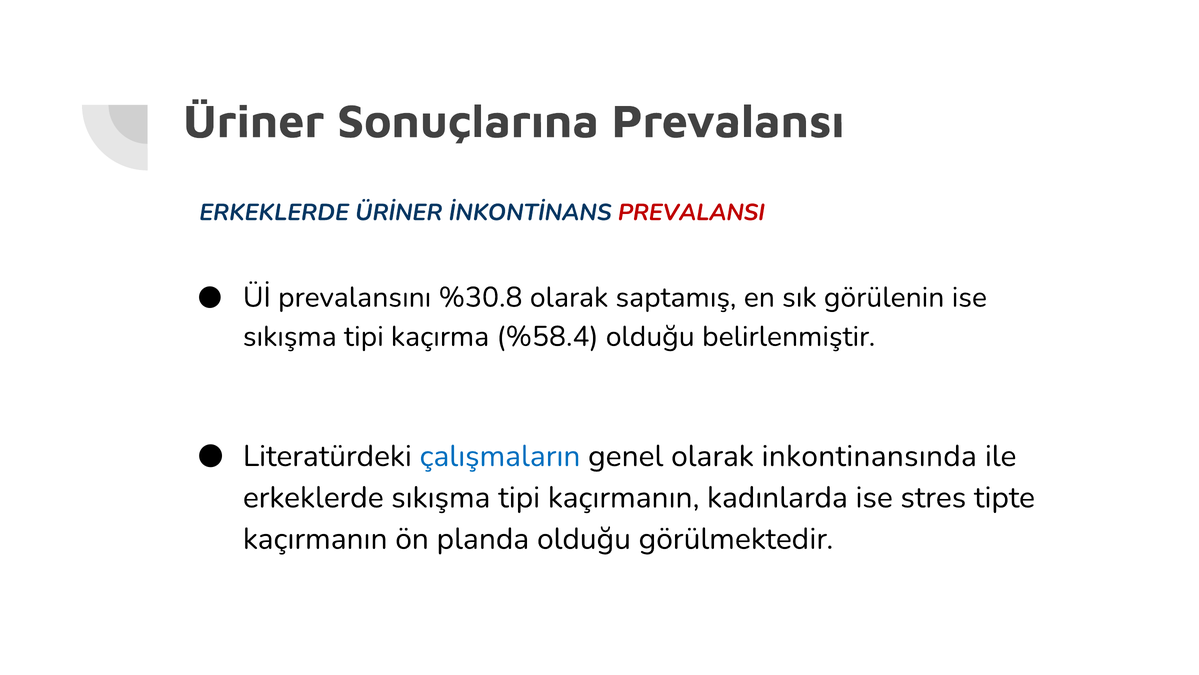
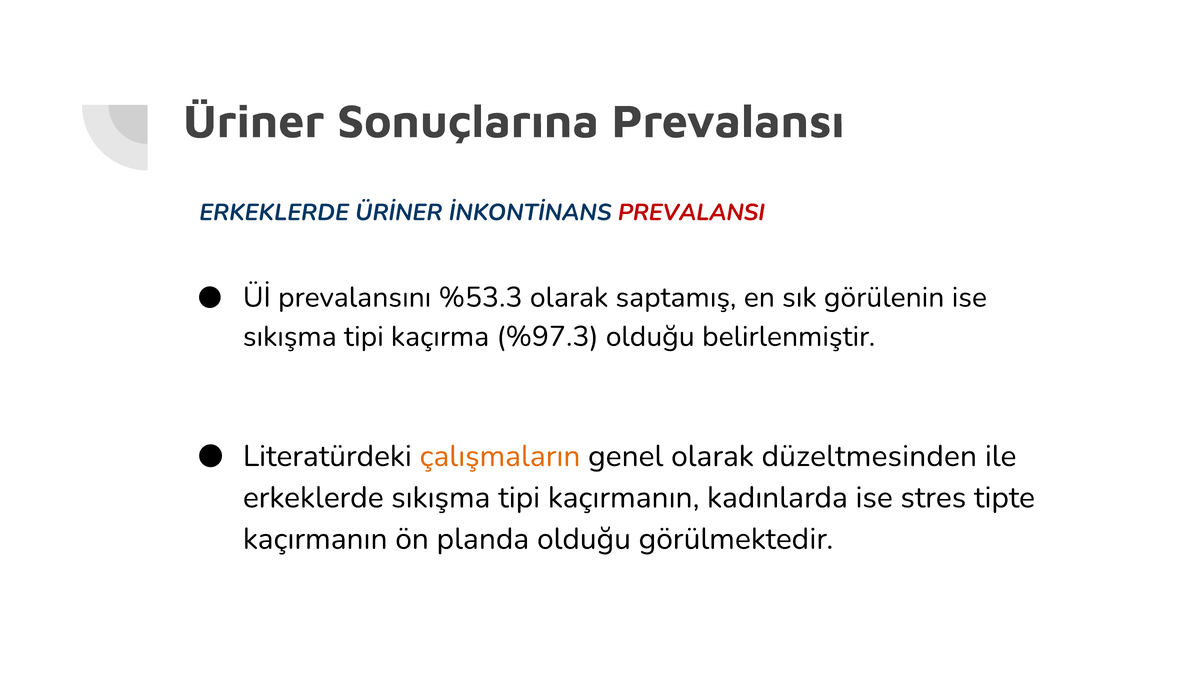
%30.8: %30.8 -> %53.3 (481, 297)
%58.4: %58.4 -> %97.3 (548, 336)
çalışmaların colour: blue -> orange (500, 456)
inkontinansında: inkontinansında -> düzeltmesinden (869, 456)
